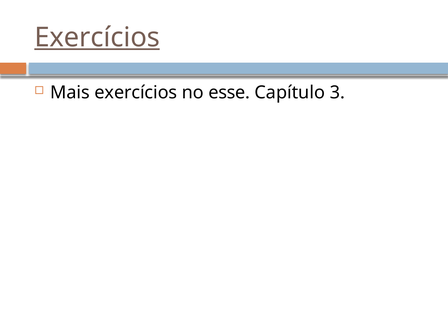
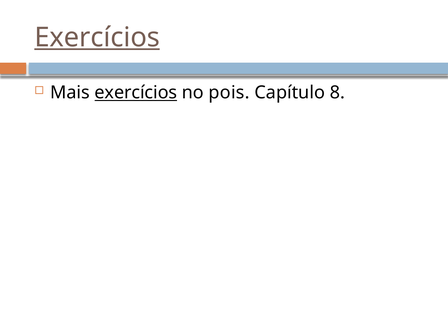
exercícios underline: none -> present (136, 93)
esse: esse -> pois (229, 93)
3: 3 -> 8 (337, 93)
